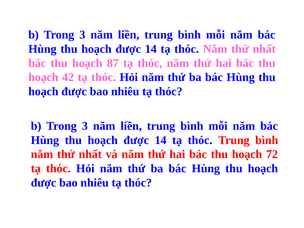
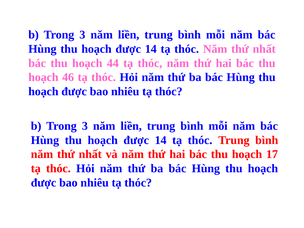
87: 87 -> 44 (113, 63)
42: 42 -> 46 (68, 77)
72: 72 -> 17 (272, 154)
